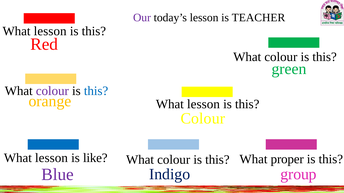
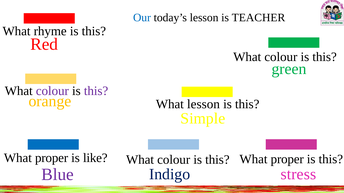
Our colour: purple -> blue (142, 18)
lesson: lesson -> rhyme (50, 31)
this colour: blue -> purple (96, 91)
Colour: Colour -> Simple (203, 119)
lesson: lesson -> proper (52, 158)
group: group -> stress (298, 175)
